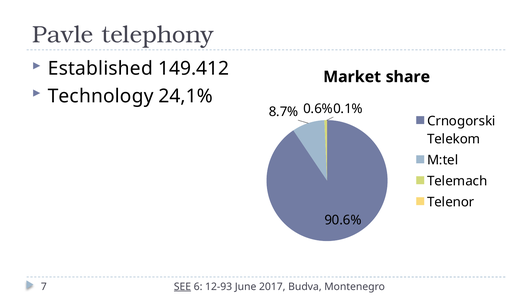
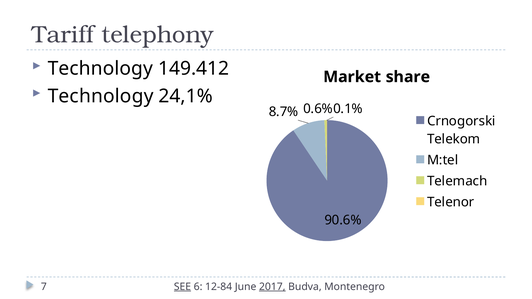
Pavle: Pavle -> Tariff (63, 35)
Established: Established -> Technology (100, 69)
12-93: 12-93 -> 12-84 (219, 287)
2017 underline: none -> present (272, 287)
